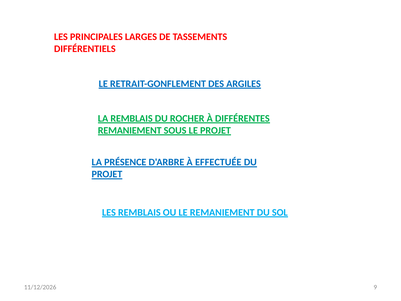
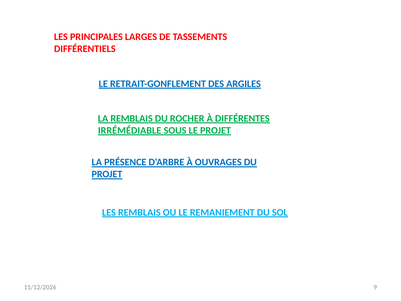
REMANIEMENT: REMANIEMENT -> IRRÉMÉDIABLE (130, 130)
EFFECTUÉE: EFFECTUÉE -> OUVRAGES (218, 162)
